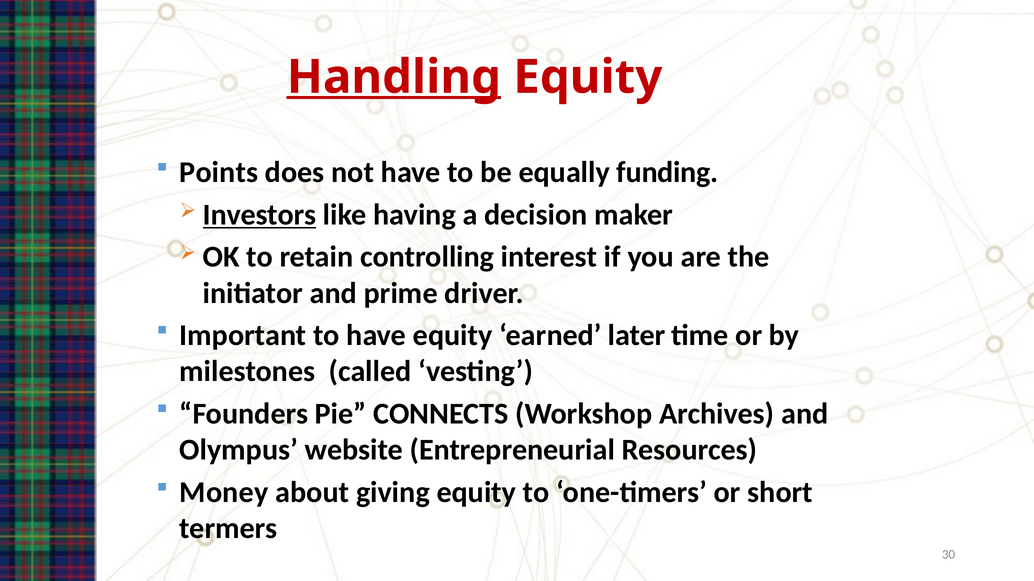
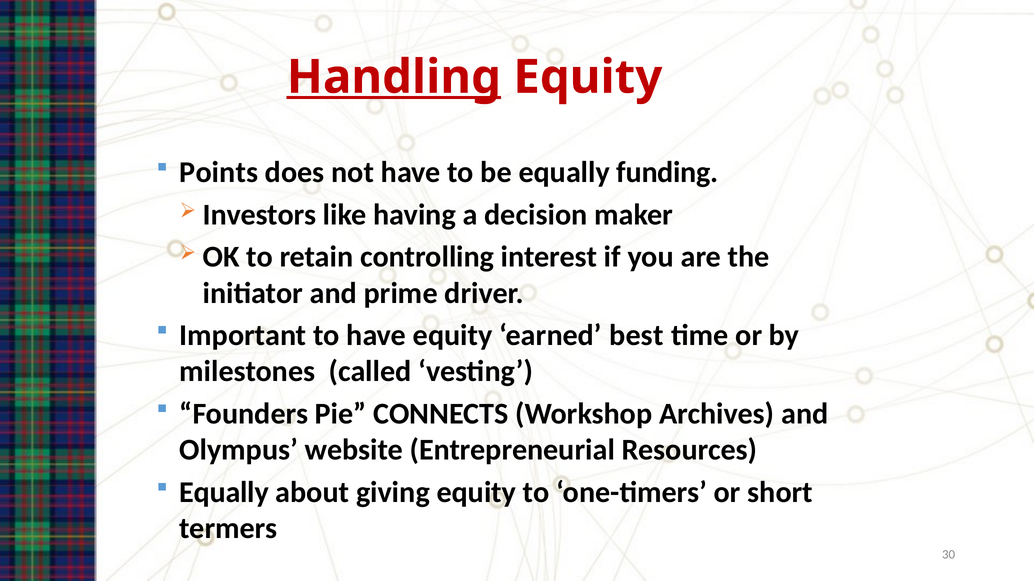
Investors underline: present -> none (259, 215)
later: later -> best (636, 336)
Money: Money -> Equally (224, 493)
